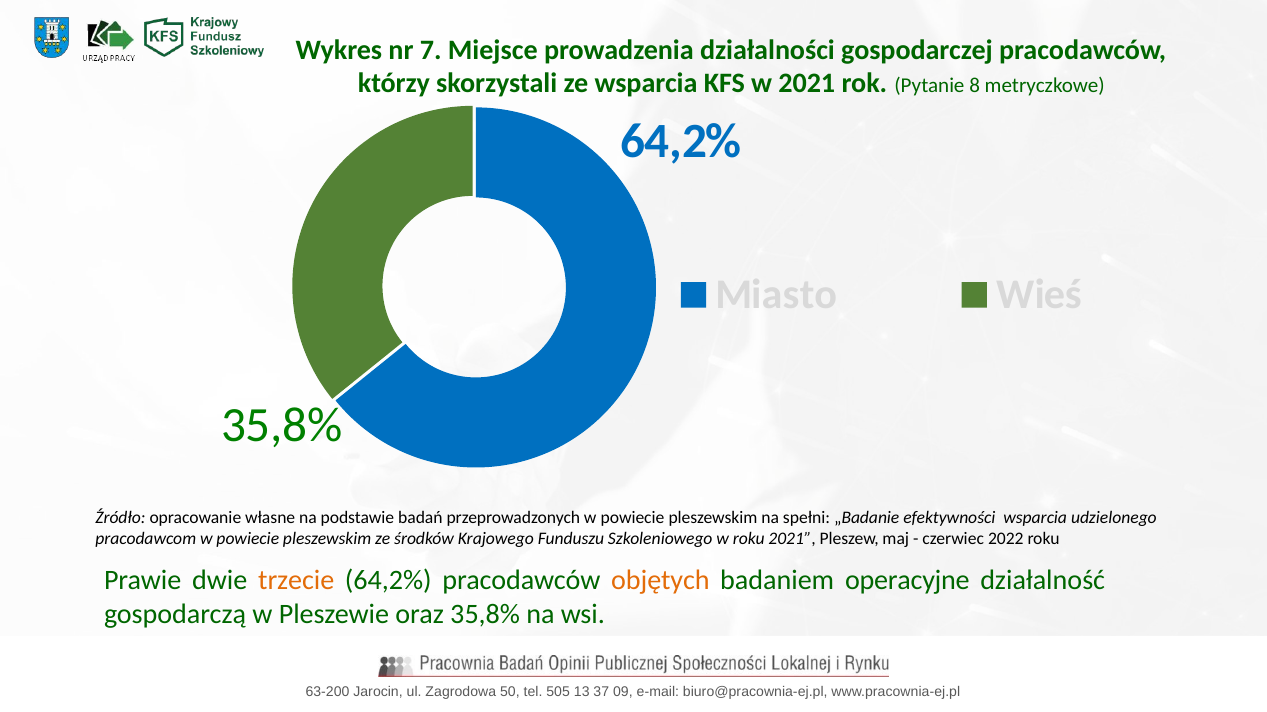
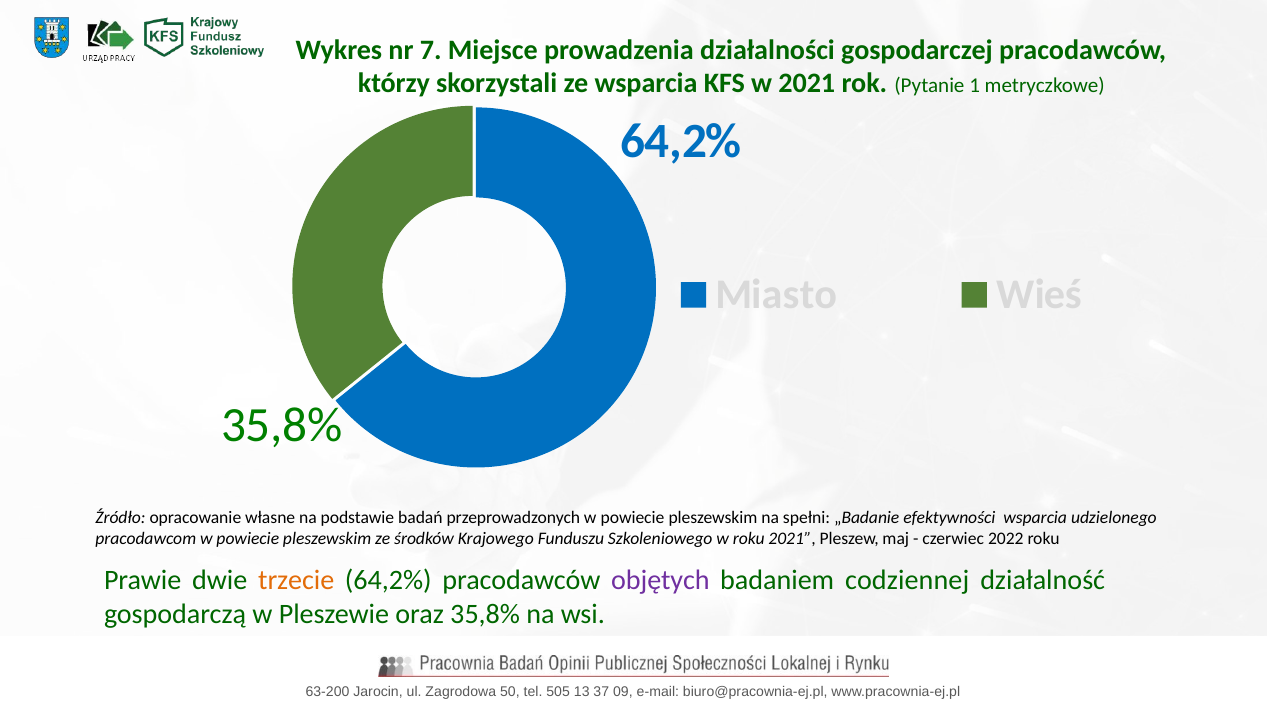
8: 8 -> 1 (975, 86)
objętych colour: orange -> purple (660, 581)
operacyjne: operacyjne -> codziennej (907, 581)
